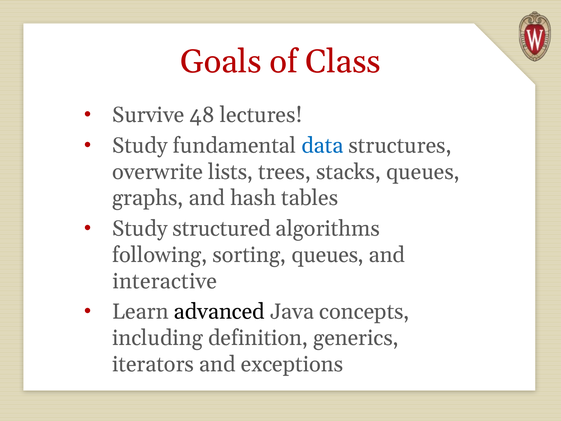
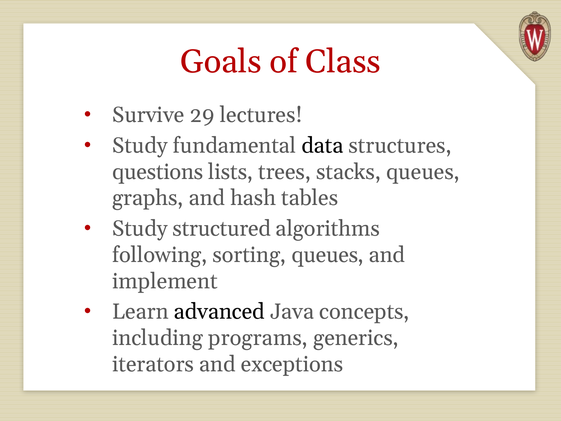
48: 48 -> 29 (202, 115)
data colour: blue -> black (322, 146)
overwrite: overwrite -> questions (158, 172)
interactive: interactive -> implement (165, 281)
definition: definition -> programs (258, 338)
